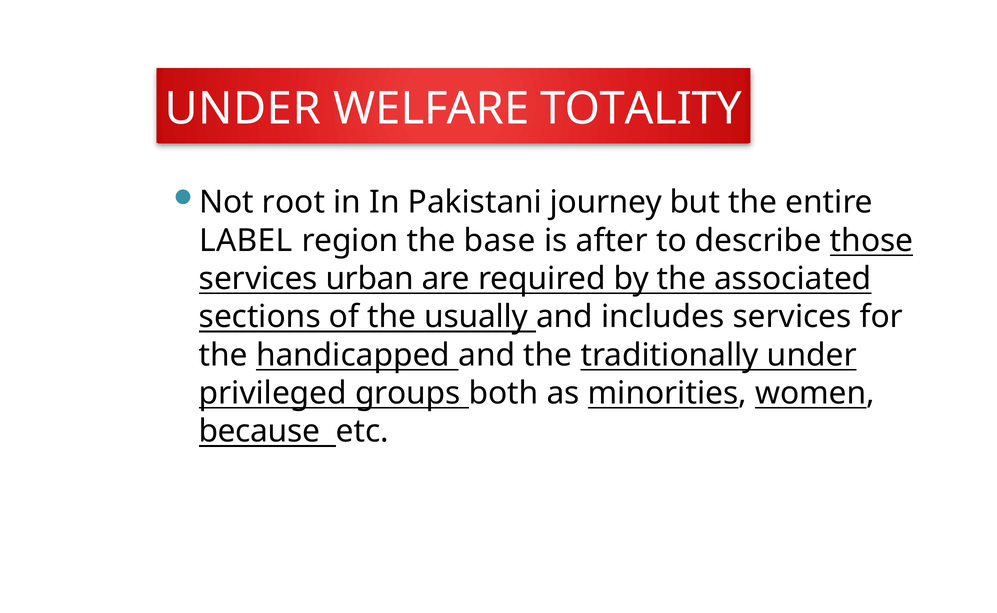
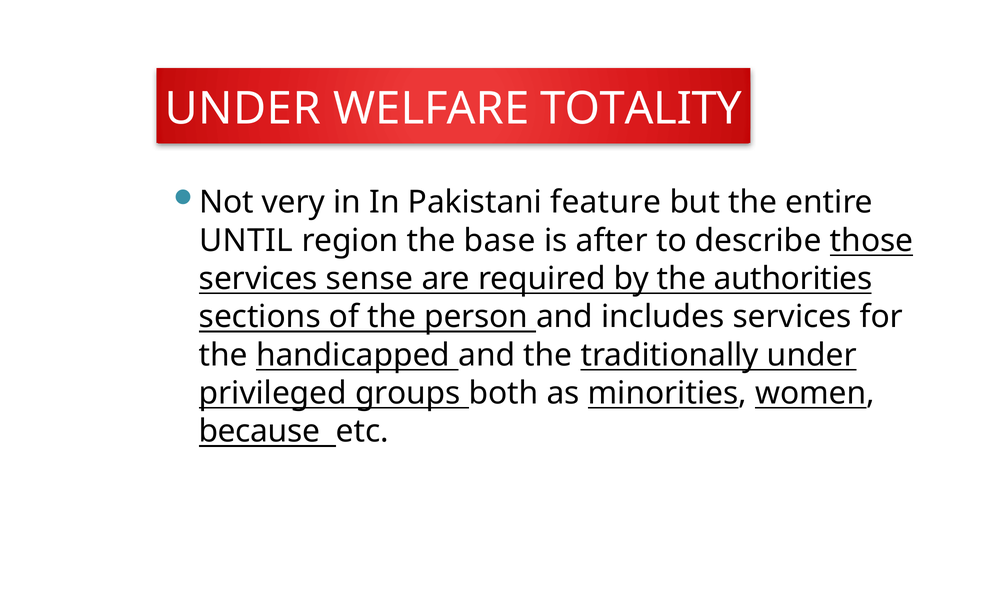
root: root -> very (293, 202)
journey: journey -> feature (606, 202)
LABEL: LABEL -> UNTIL (246, 240)
urban: urban -> sense (369, 279)
associated: associated -> authorities (793, 279)
usually: usually -> person (476, 317)
